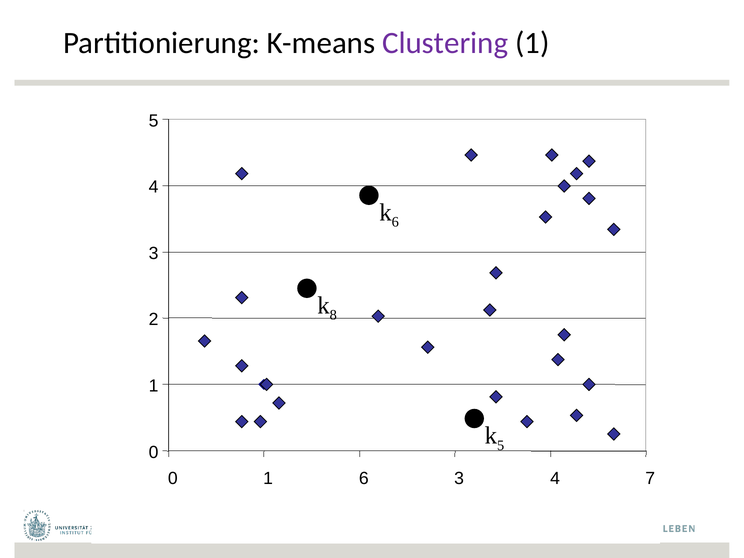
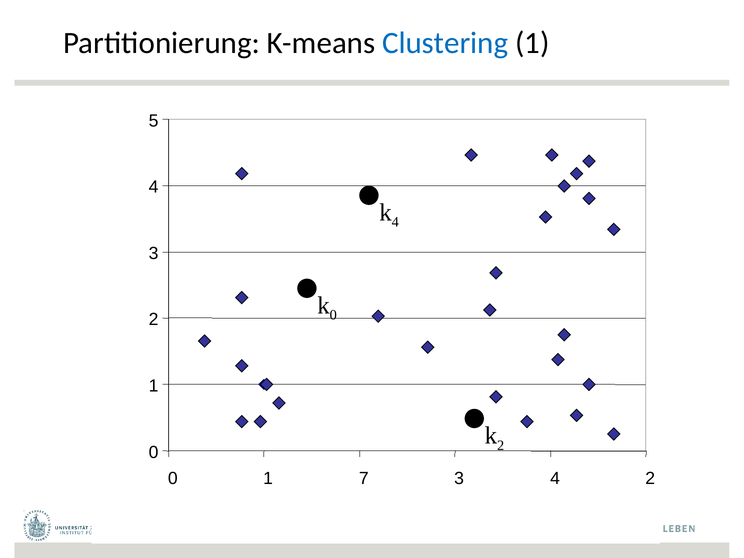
Clustering colour: purple -> blue (445, 43)
6: 6 -> 4 (395, 222)
8: 8 -> 0 (333, 315)
5: 5 -> 2 (501, 445)
1 6: 6 -> 7 (364, 479)
4 7: 7 -> 2 (650, 479)
